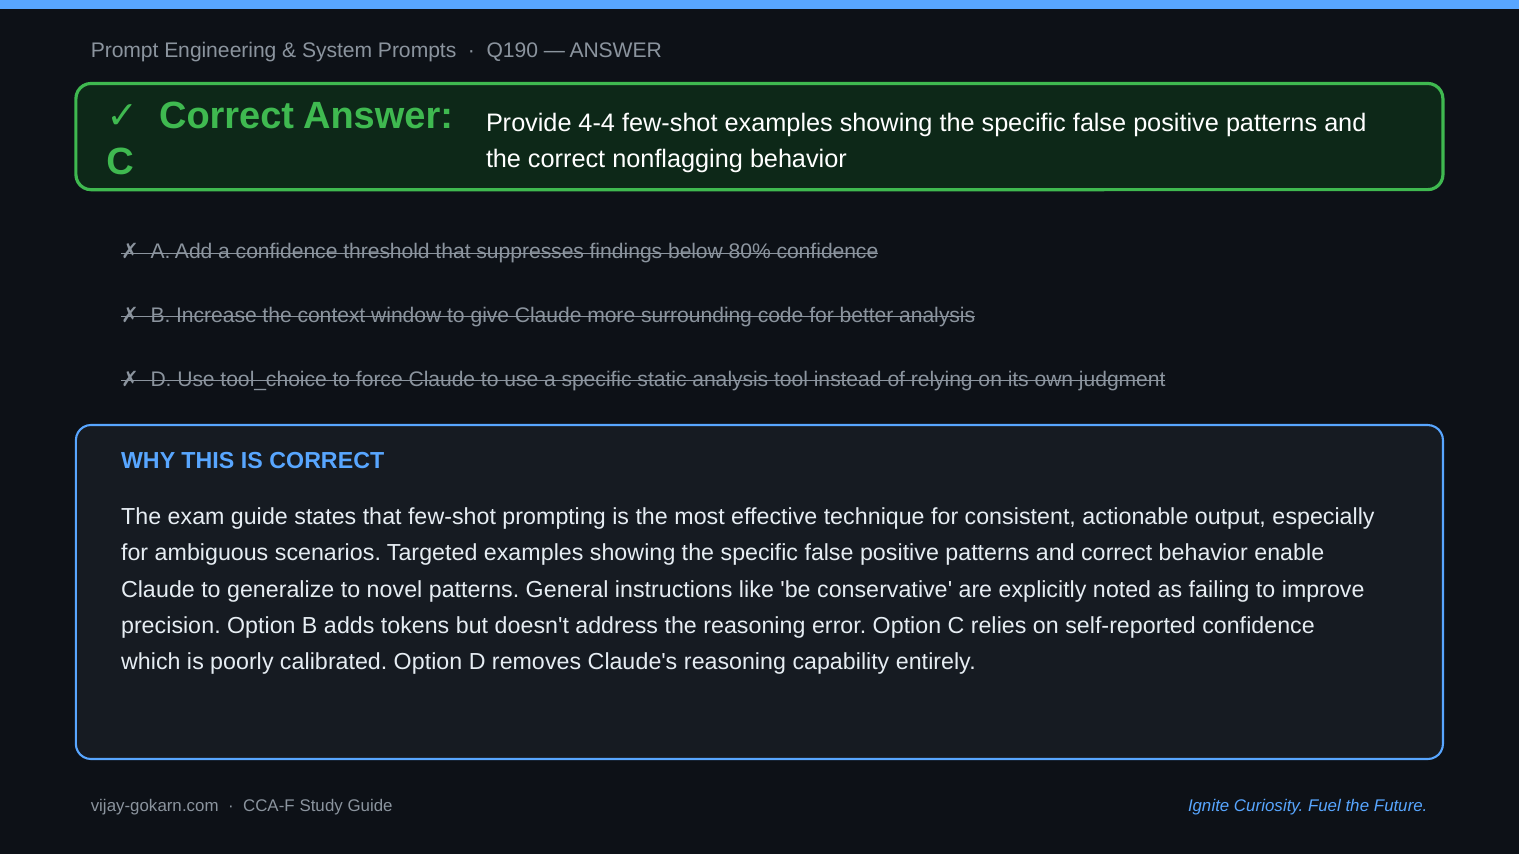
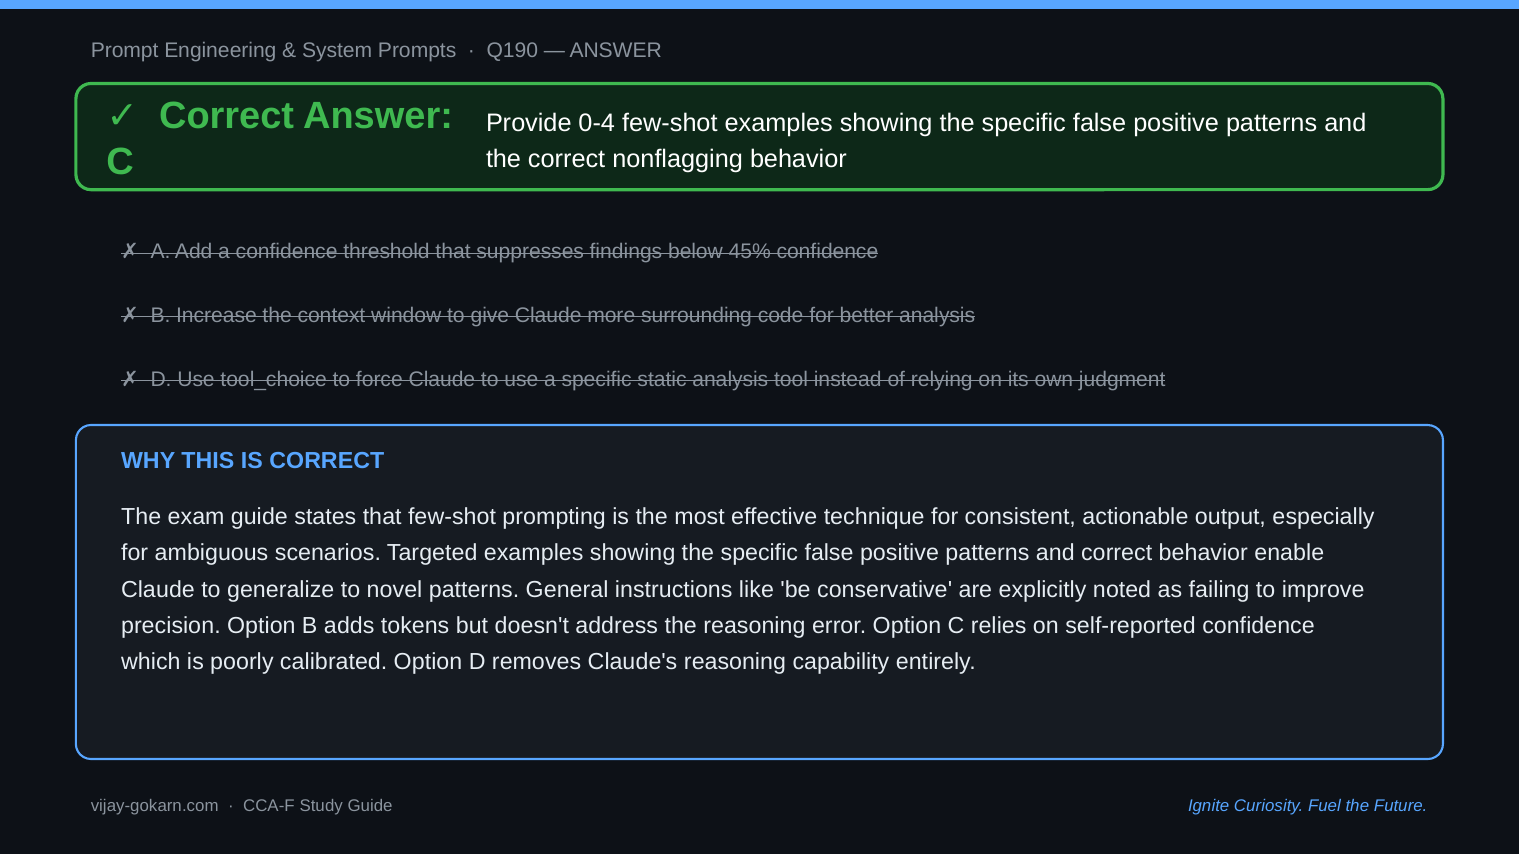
4-4: 4-4 -> 0-4 (597, 123)
80%: 80% -> 45% (750, 252)
